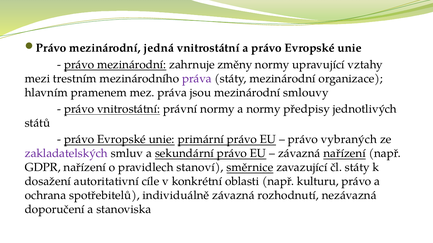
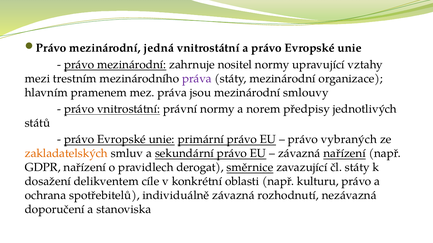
změny: změny -> nositel (235, 65)
a normy: normy -> norem (263, 109)
zakladatelských colour: purple -> orange (66, 154)
stanoví: stanoví -> derogat (200, 168)
autoritativní: autoritativní -> delikventem (106, 182)
